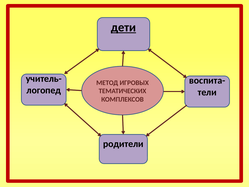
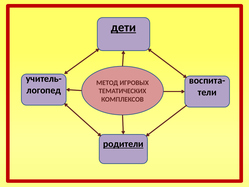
родители underline: none -> present (123, 144)
